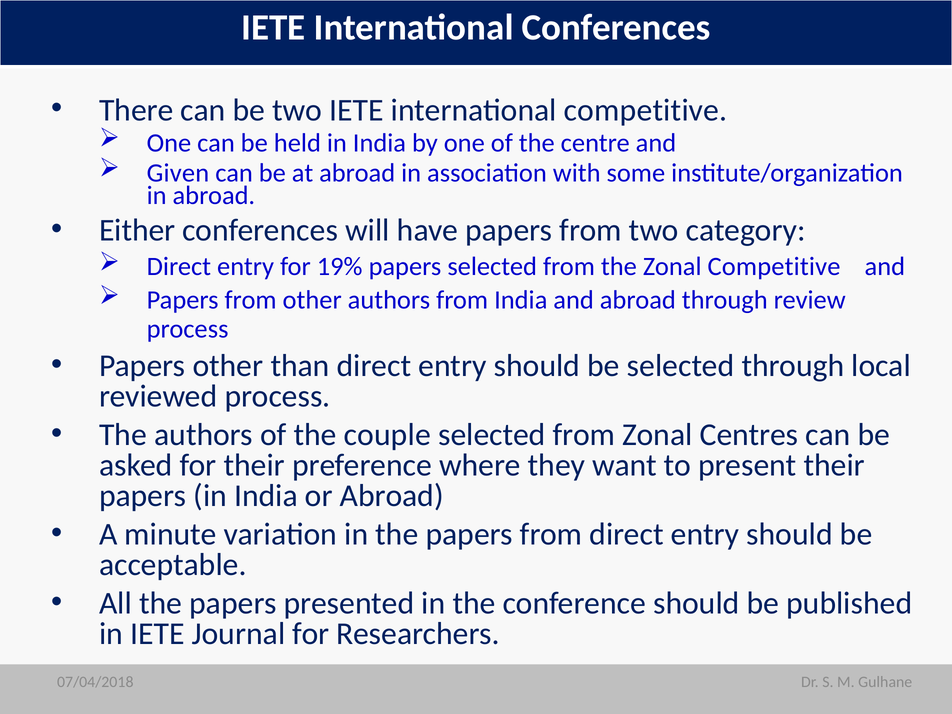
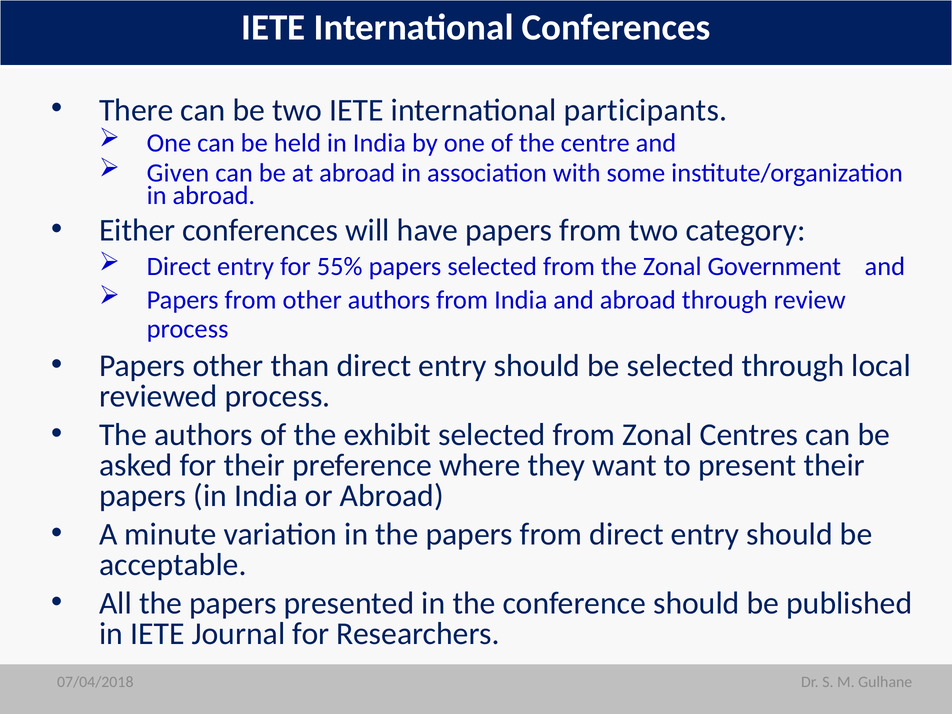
international competitive: competitive -> participants (646, 110)
19%: 19% -> 55% (340, 266)
Zonal Competitive: Competitive -> Government (774, 266)
couple: couple -> exhibit (387, 435)
